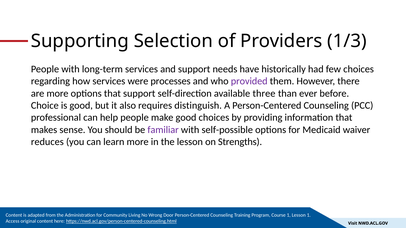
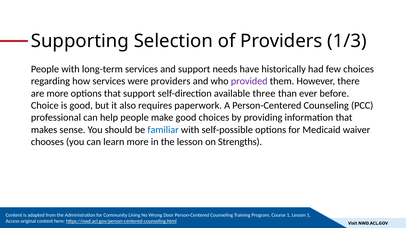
were processes: processes -> providers (171, 81)
distinguish: distinguish -> paperwork (198, 106)
familiar colour: purple -> blue (163, 130)
reduces: reduces -> chooses (47, 142)
